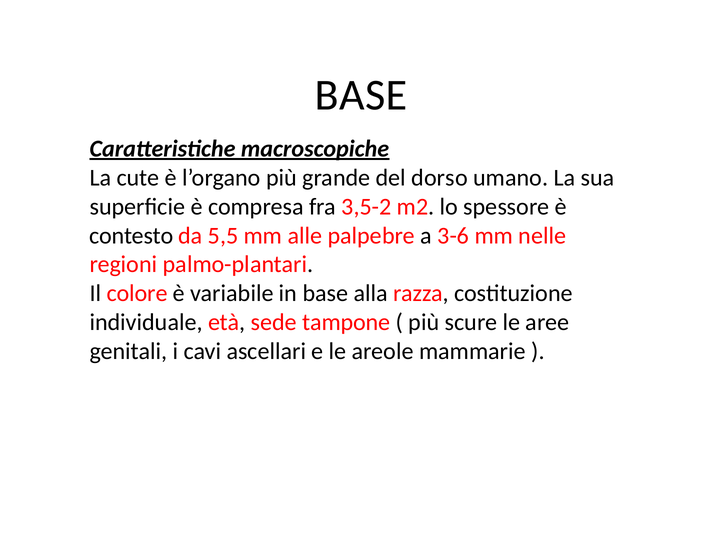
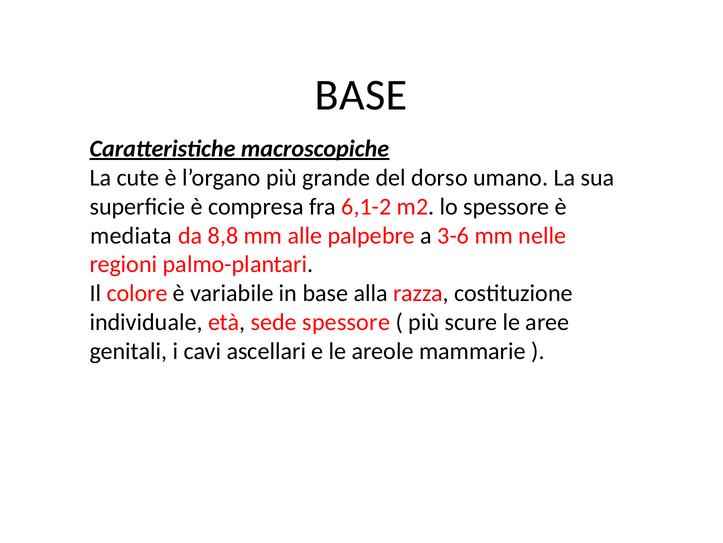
3,5-2: 3,5-2 -> 6,1-2 (366, 206)
contesto: contesto -> mediata (131, 235)
5,5: 5,5 -> 8,8 (223, 235)
sede tampone: tampone -> spessore (346, 322)
